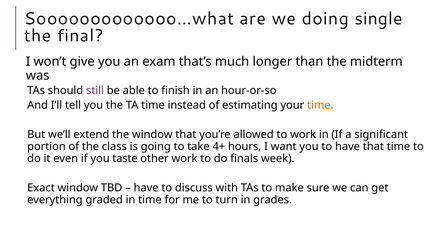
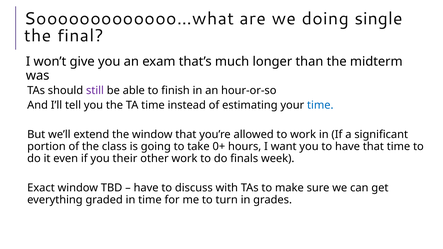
time colour: orange -> blue (320, 105)
4+: 4+ -> 0+ (219, 147)
taste: taste -> their (125, 159)
